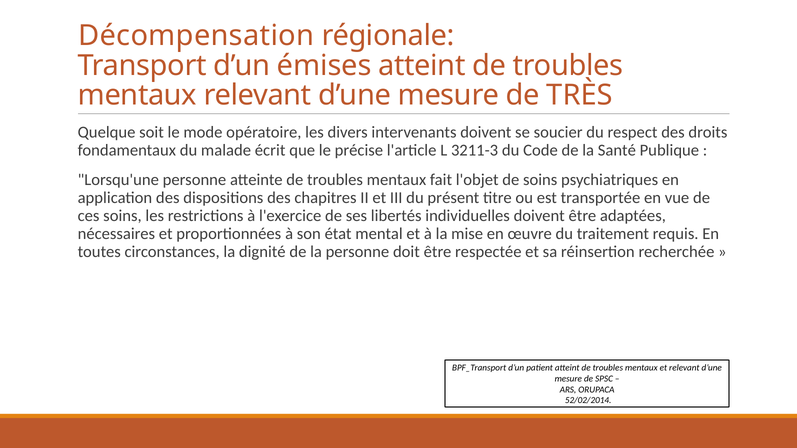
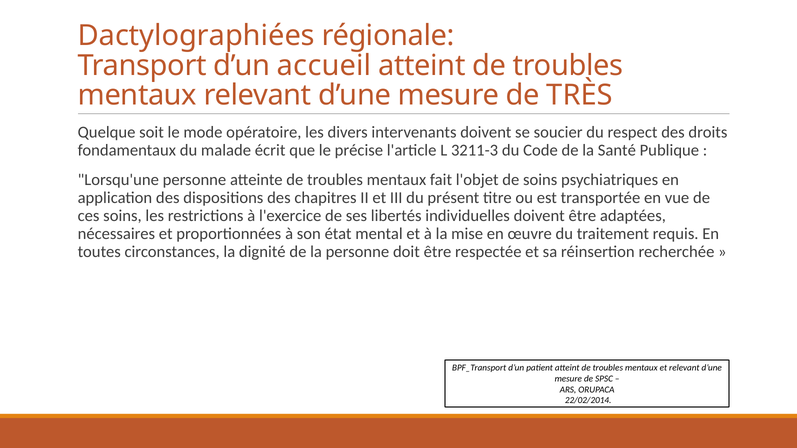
Décompensation: Décompensation -> Dactylographiées (196, 36)
émises: émises -> accueil (324, 65)
52/02/2014: 52/02/2014 -> 22/02/2014 (588, 401)
